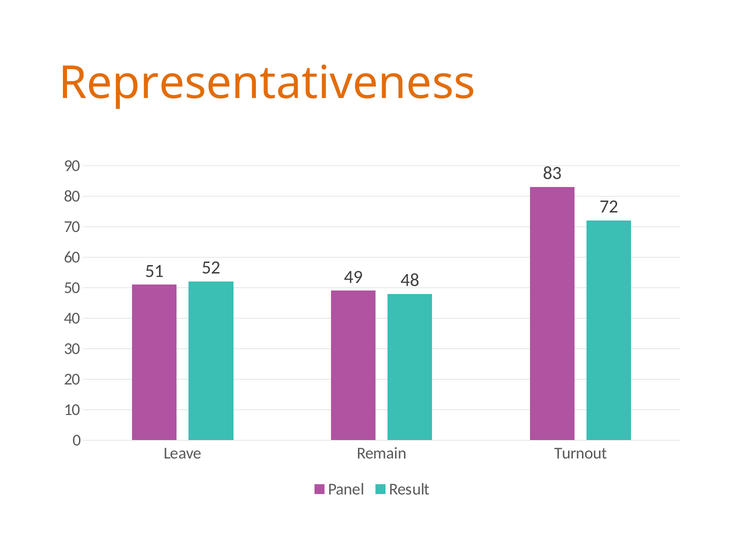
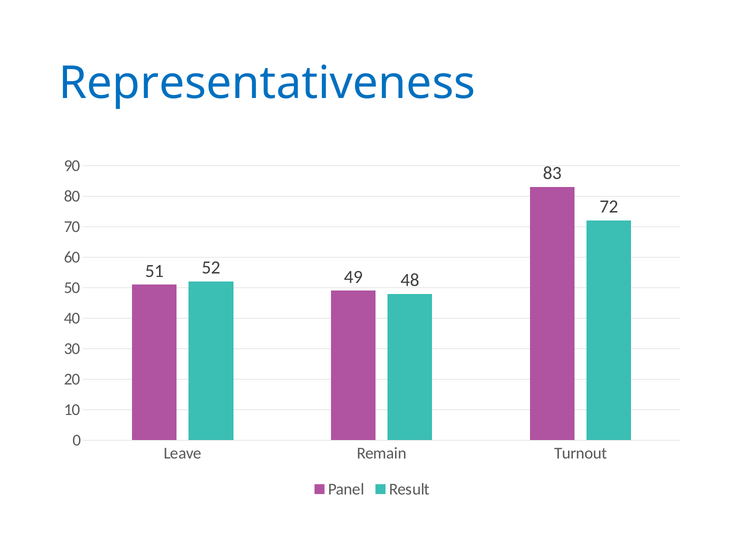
Representativeness colour: orange -> blue (267, 83)
